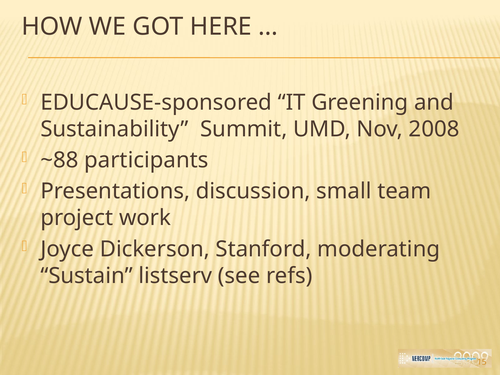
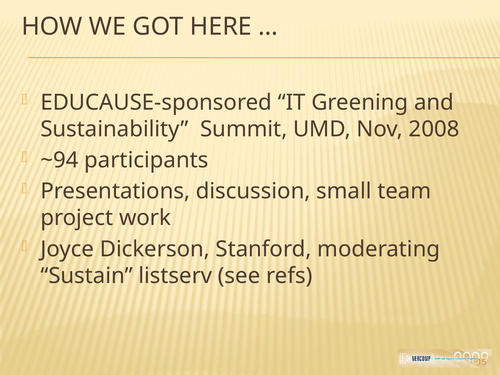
~88: ~88 -> ~94 (59, 160)
